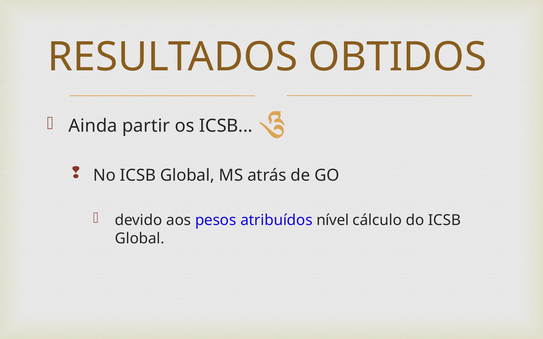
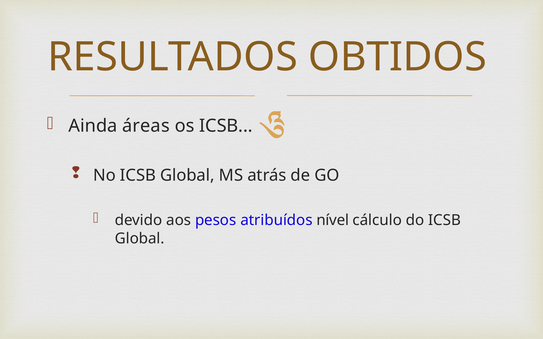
partir: partir -> áreas (146, 126)
